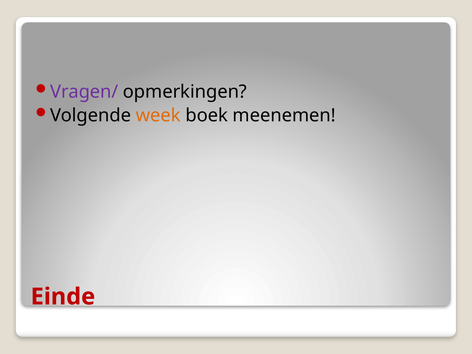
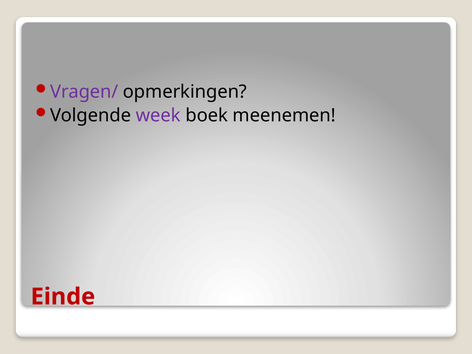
week colour: orange -> purple (158, 115)
